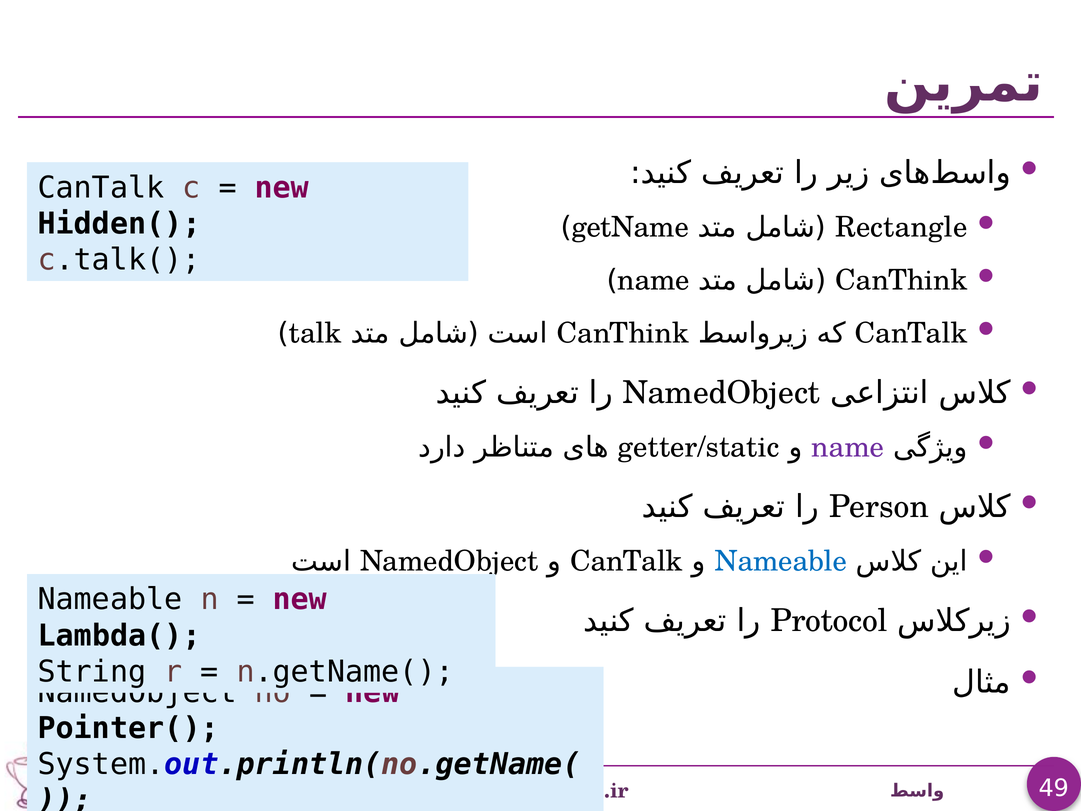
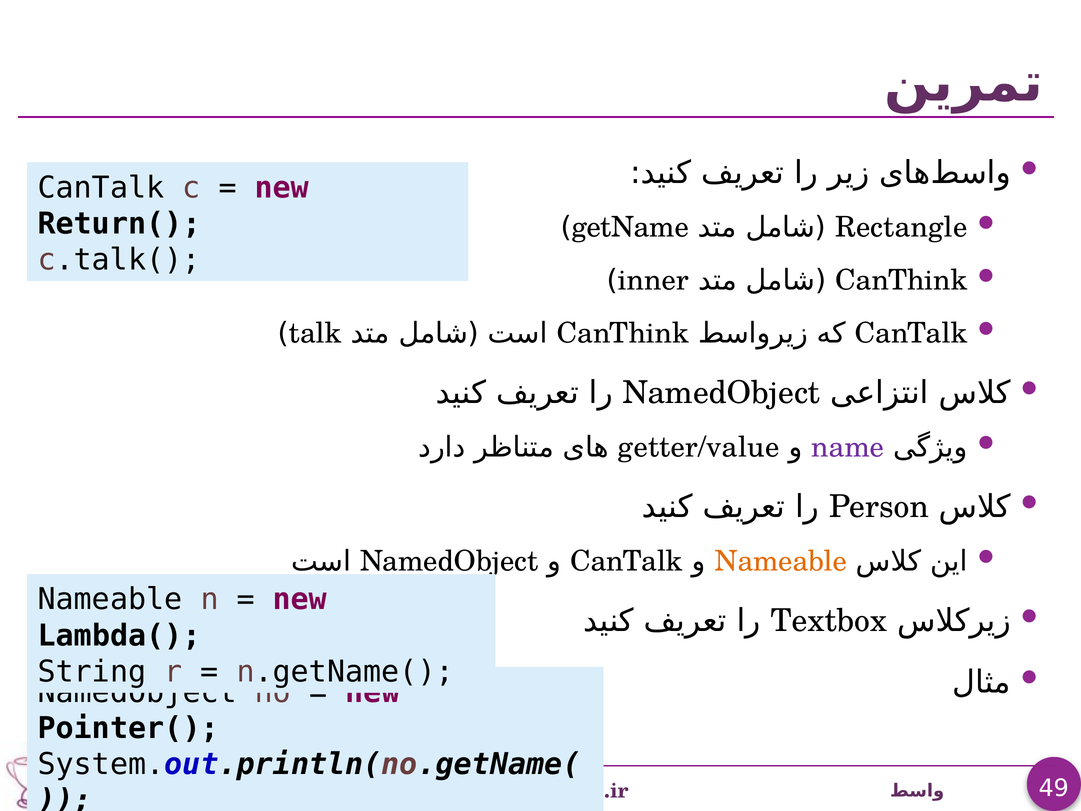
Hidden(: Hidden( -> Return( (119, 224)
name: name -> inner (653, 280)
getter/static: getter/static -> getter/value (699, 447)
Nameable colour: blue -> orange (781, 561)
Protocol: Protocol -> Textbox (829, 621)
